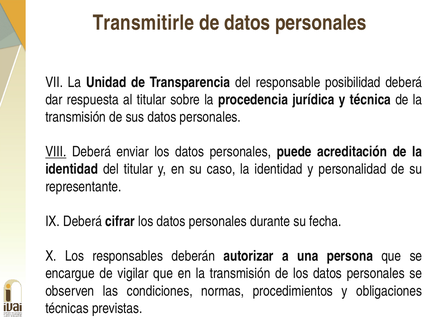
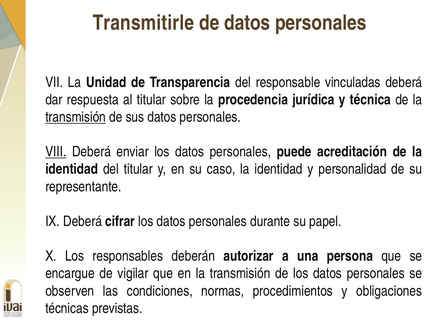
posibilidad: posibilidad -> vinculadas (353, 82)
transmisión underline: none -> present (76, 117)
fecha: fecha -> papel (325, 221)
